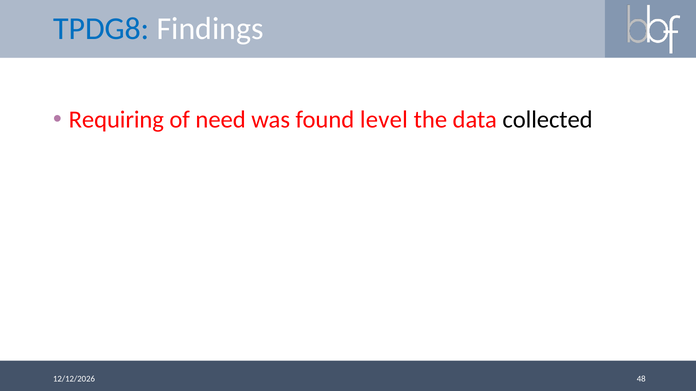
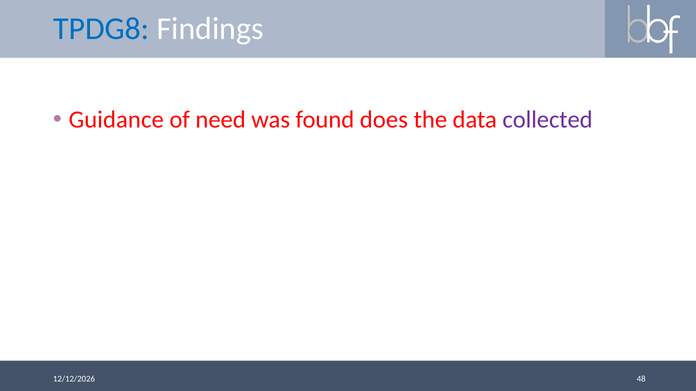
Requiring: Requiring -> Guidance (116, 120)
level: level -> does (384, 120)
collected colour: black -> purple (548, 120)
